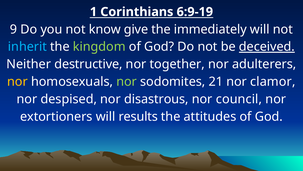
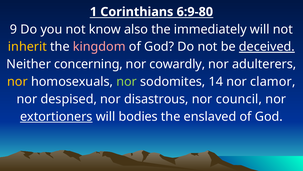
6:9-19: 6:9-19 -> 6:9-80 (195, 12)
give: give -> also (136, 29)
inherit colour: light blue -> yellow (27, 47)
kingdom colour: light green -> pink (99, 47)
destructive: destructive -> concerning (88, 64)
together: together -> cowardly (177, 64)
21: 21 -> 14 (216, 81)
extortioners underline: none -> present (56, 116)
results: results -> bodies (138, 116)
attitudes: attitudes -> enslaved (210, 116)
